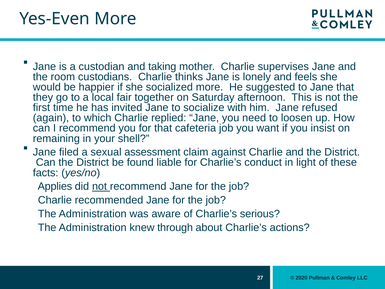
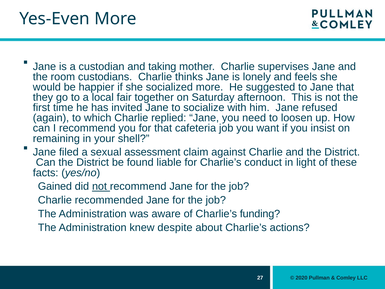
Applies: Applies -> Gained (55, 186)
serious: serious -> funding (260, 214)
through: through -> despite (175, 227)
